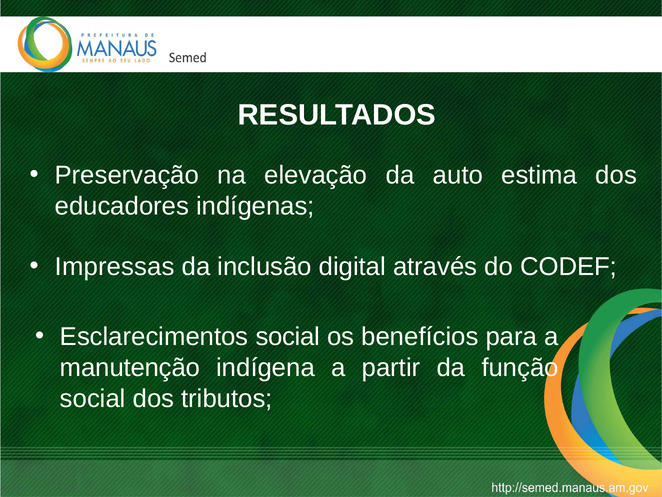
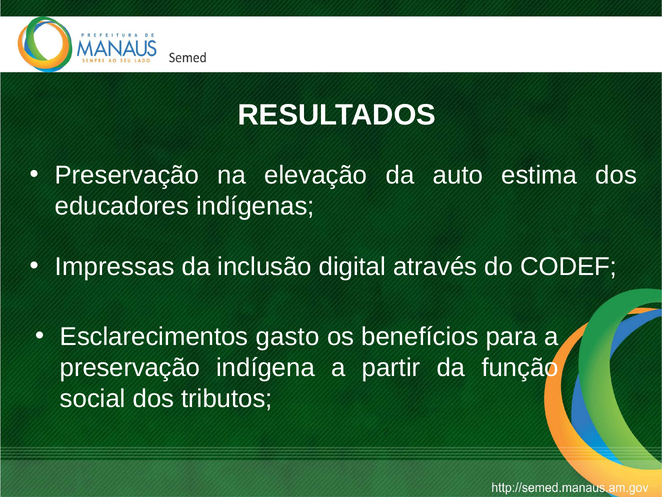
Esclarecimentos social: social -> gasto (288, 336)
manutenção: manutenção -> preservação (130, 367)
